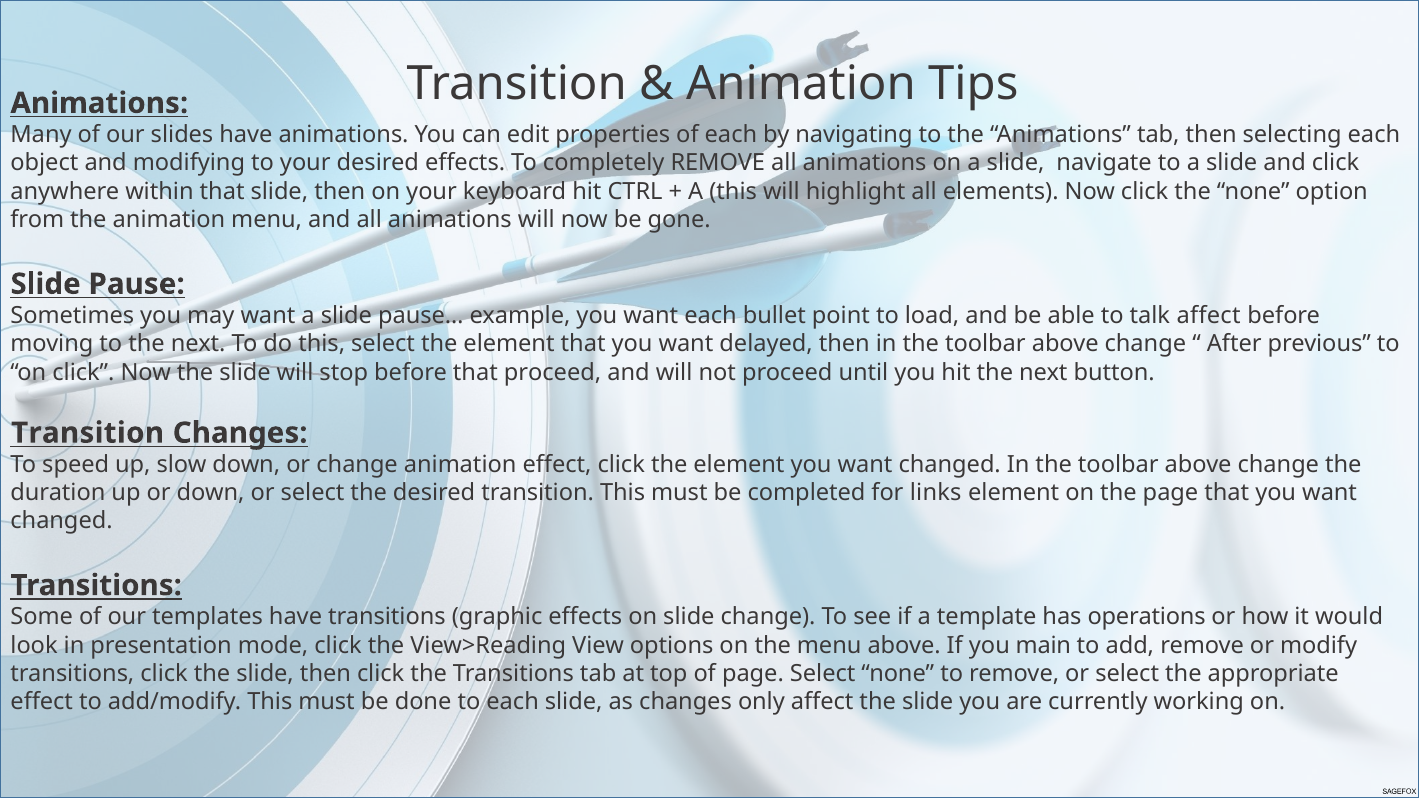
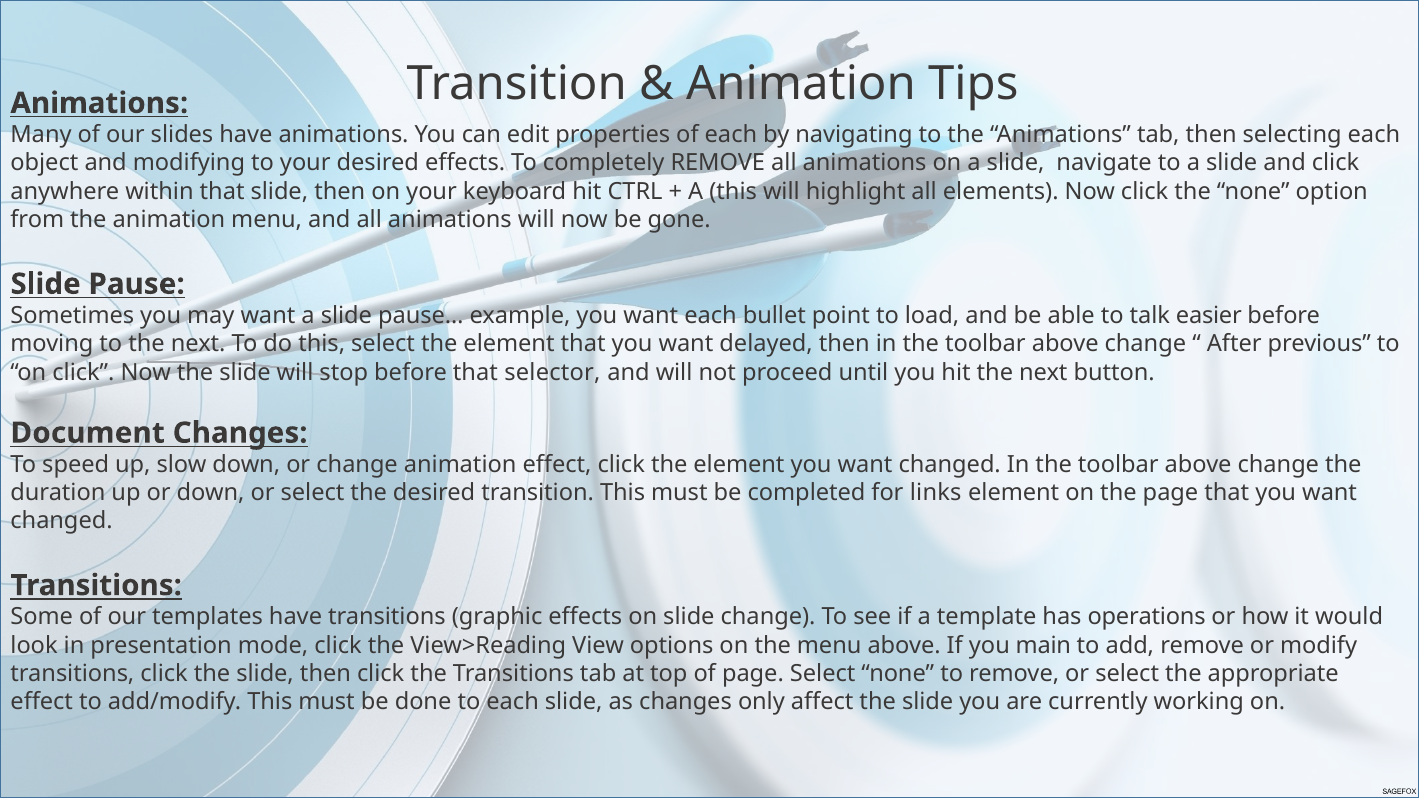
talk affect: affect -> easier (1209, 316)
that proceed: proceed -> selector (552, 372)
Transition: Transition -> Document (88, 433)
